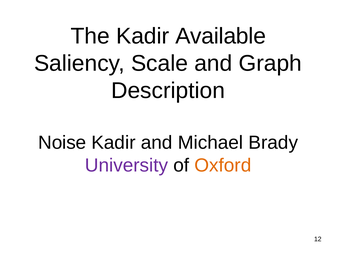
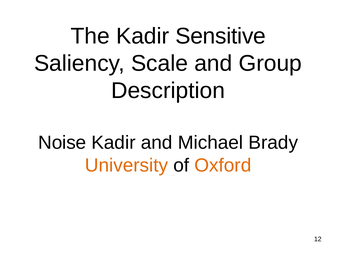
Available: Available -> Sensitive (221, 36)
Graph: Graph -> Group (270, 63)
University colour: purple -> orange (126, 166)
